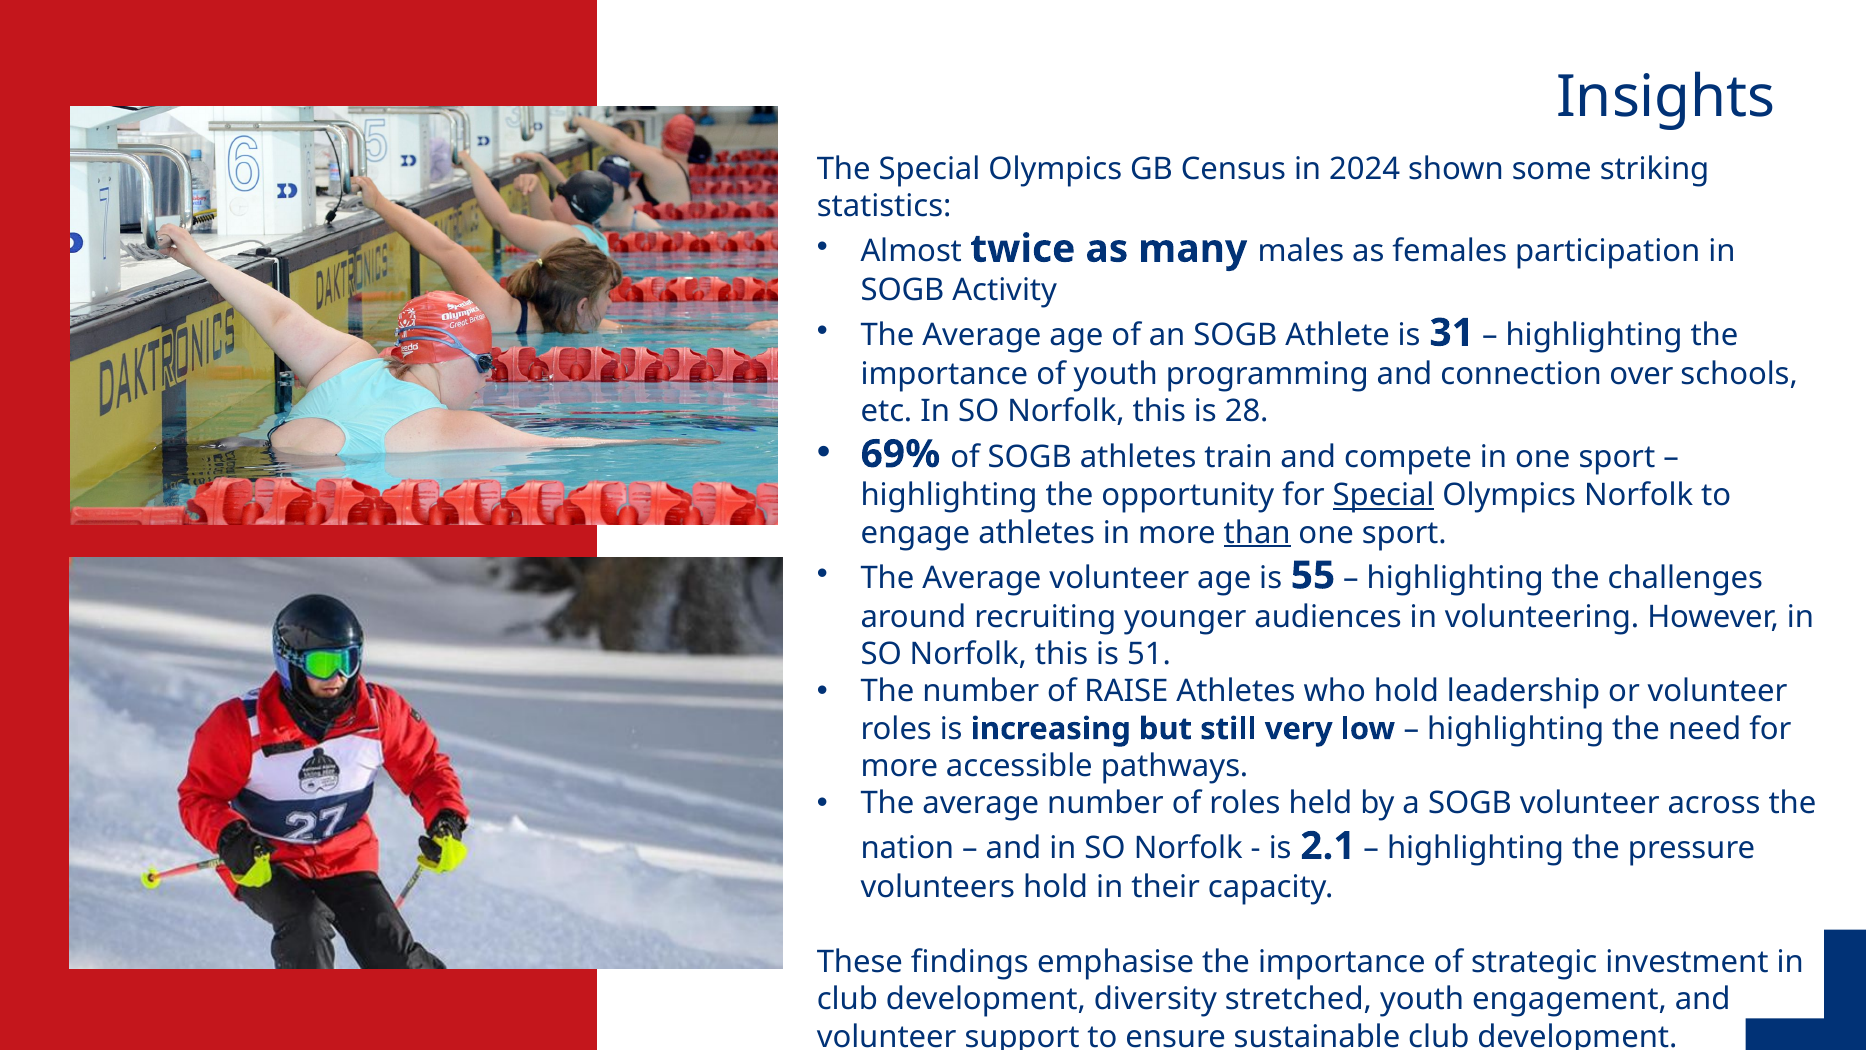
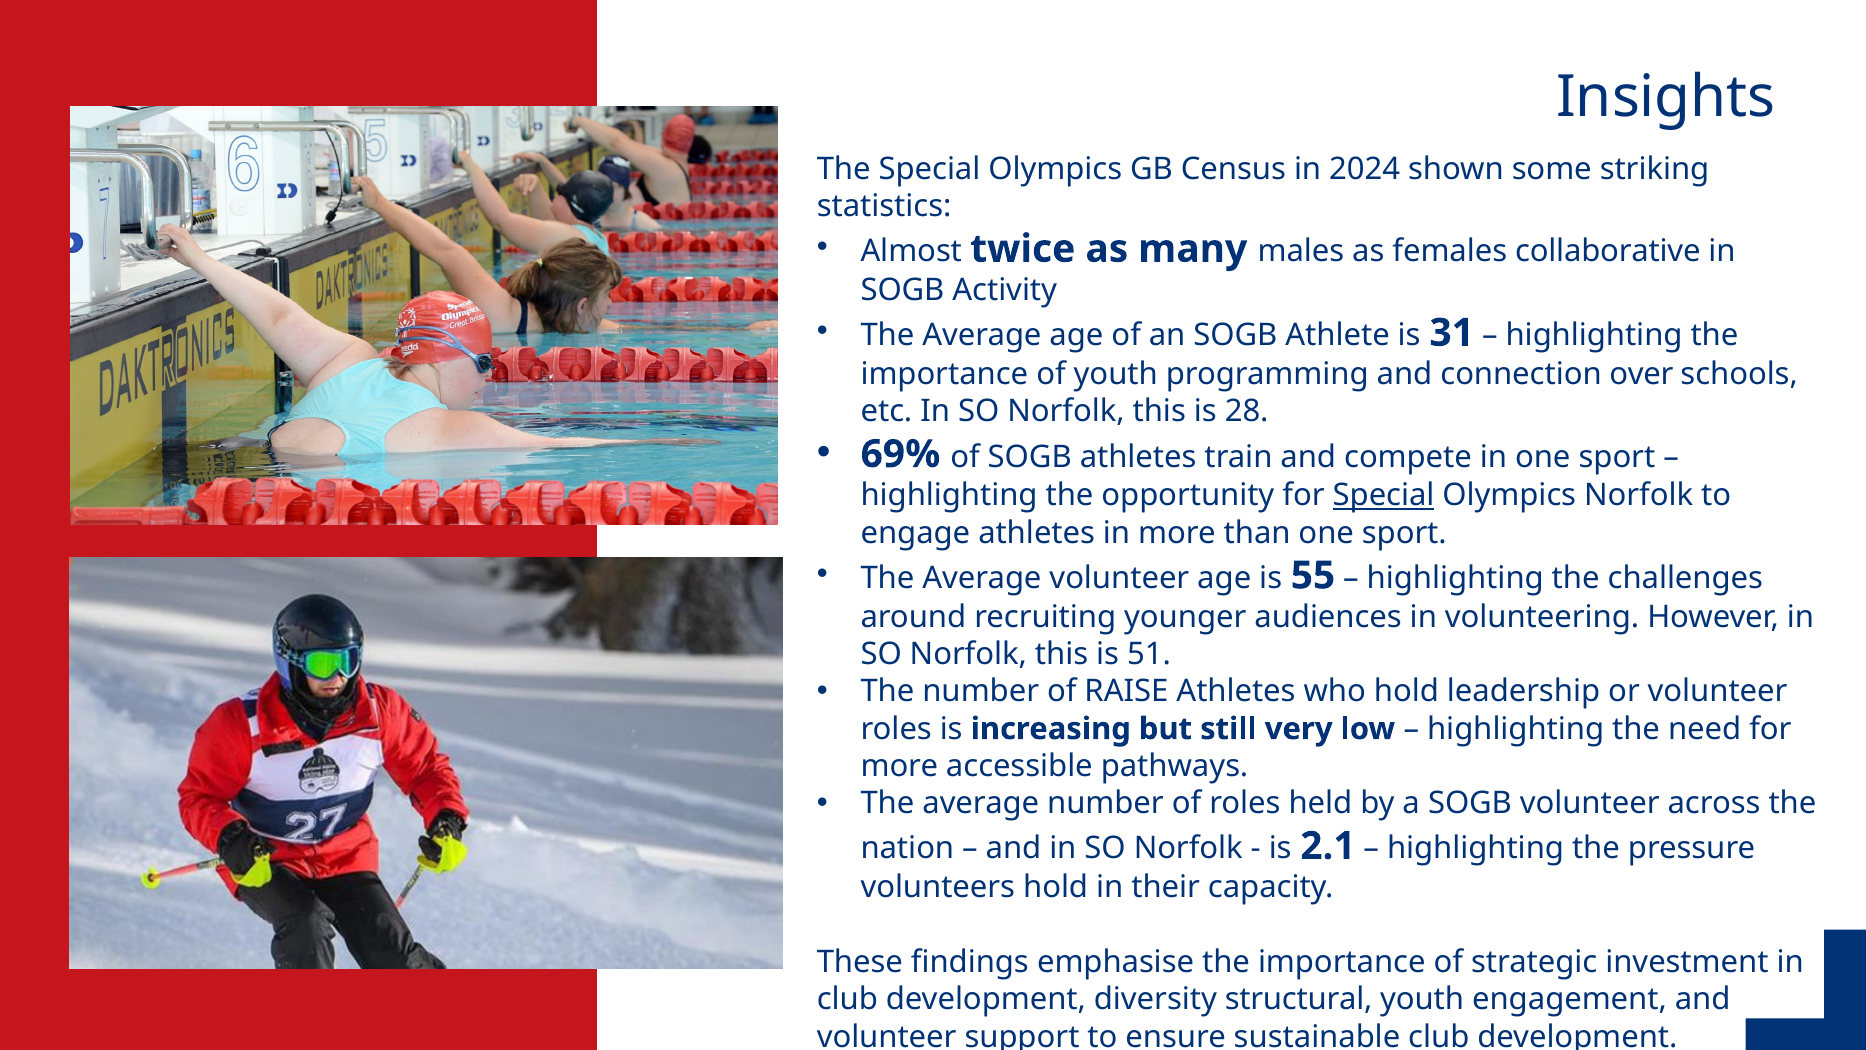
participation: participation -> collaborative (1608, 251)
than underline: present -> none (1257, 533)
stretched: stretched -> structural (1299, 999)
